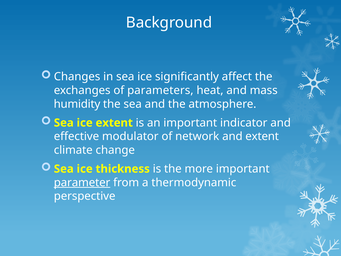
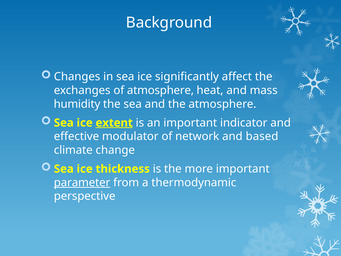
of parameters: parameters -> atmosphere (160, 90)
extent underline: none -> present (114, 123)
and extent: extent -> based (262, 136)
